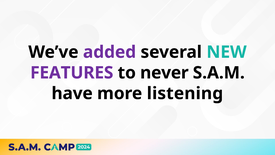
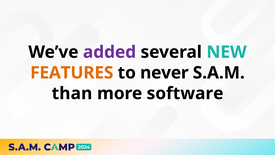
FEATURES colour: purple -> orange (72, 73)
have: have -> than (72, 93)
listening: listening -> software (185, 93)
